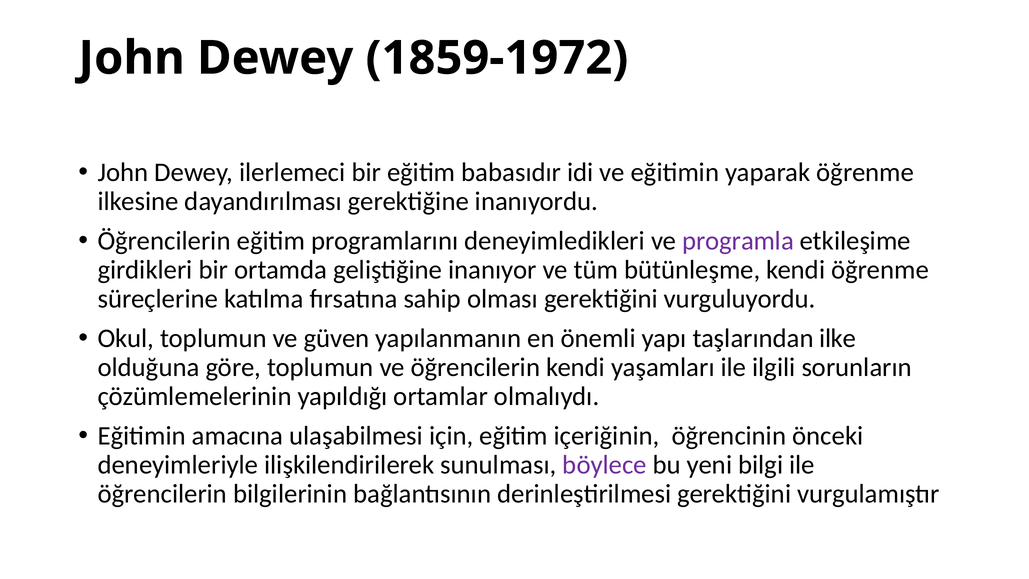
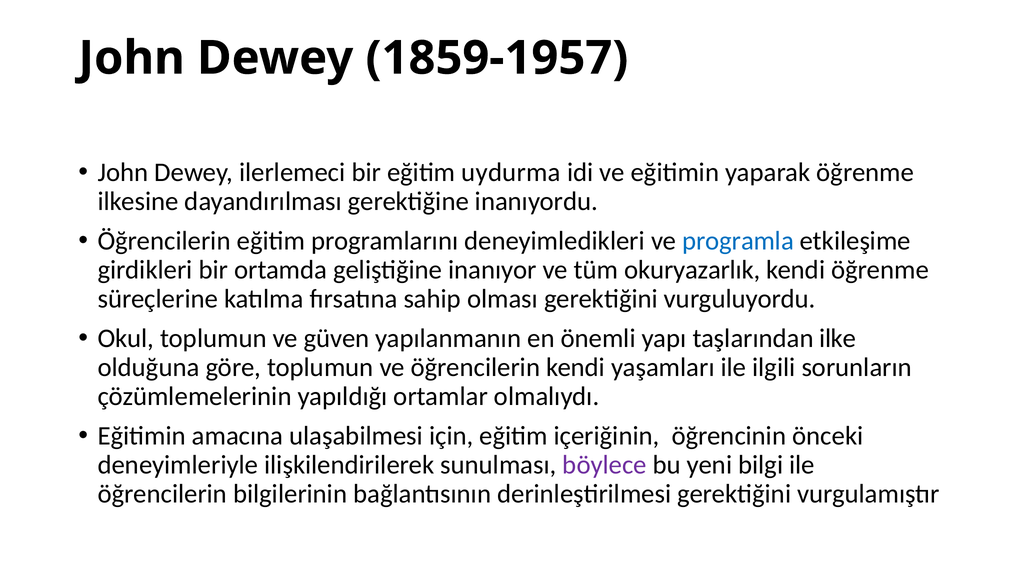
1859-1972: 1859-1972 -> 1859-1957 (497, 58)
babasıdır: babasıdır -> uydurma (511, 172)
programla colour: purple -> blue (738, 241)
bütünleşme: bütünleşme -> okuryazarlık (692, 270)
